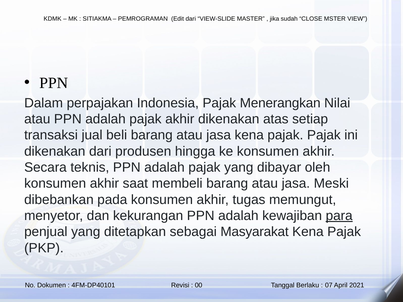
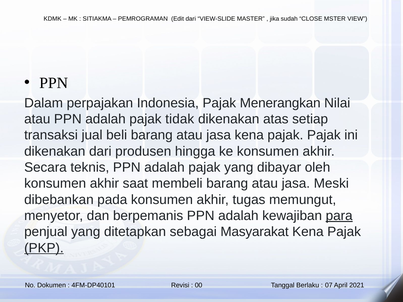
pajak akhir: akhir -> tidak (180, 119)
kekurangan: kekurangan -> berpemanis (148, 216)
PKP underline: none -> present (44, 248)
